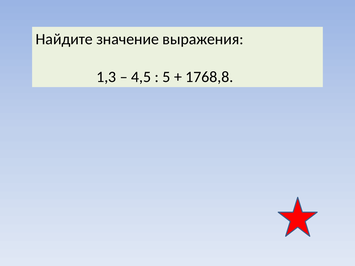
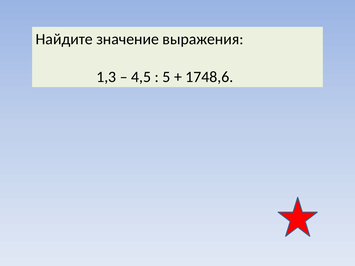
1768,8: 1768,8 -> 1748,6 (209, 77)
